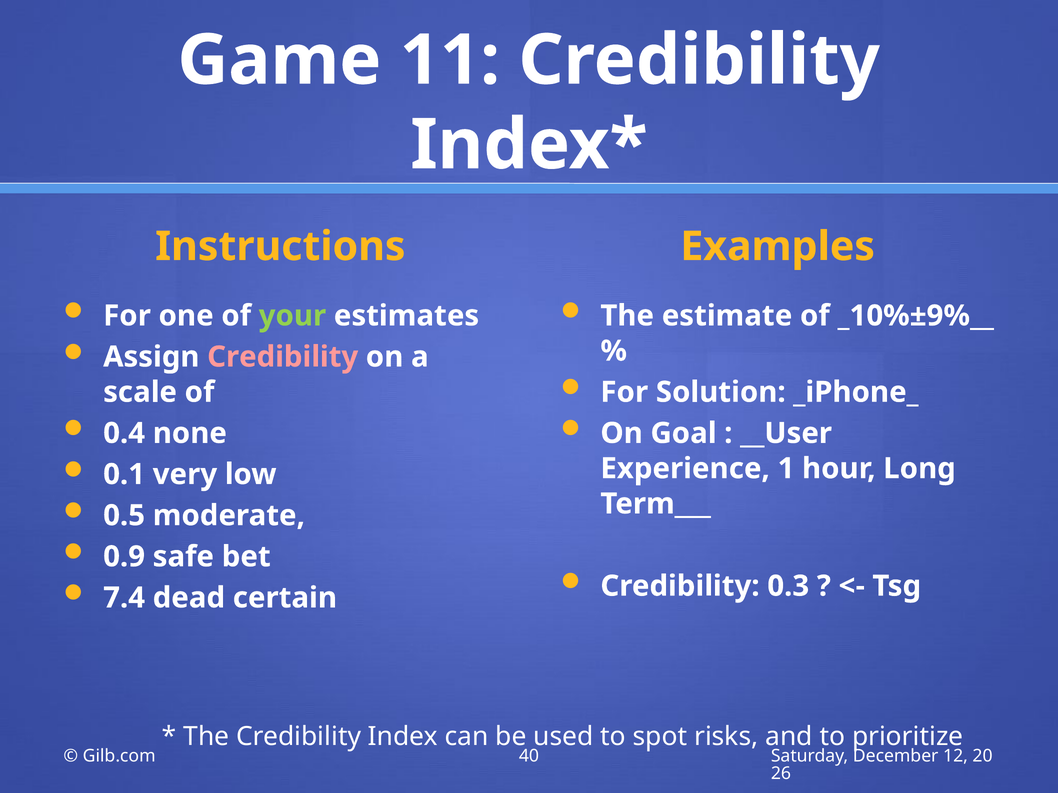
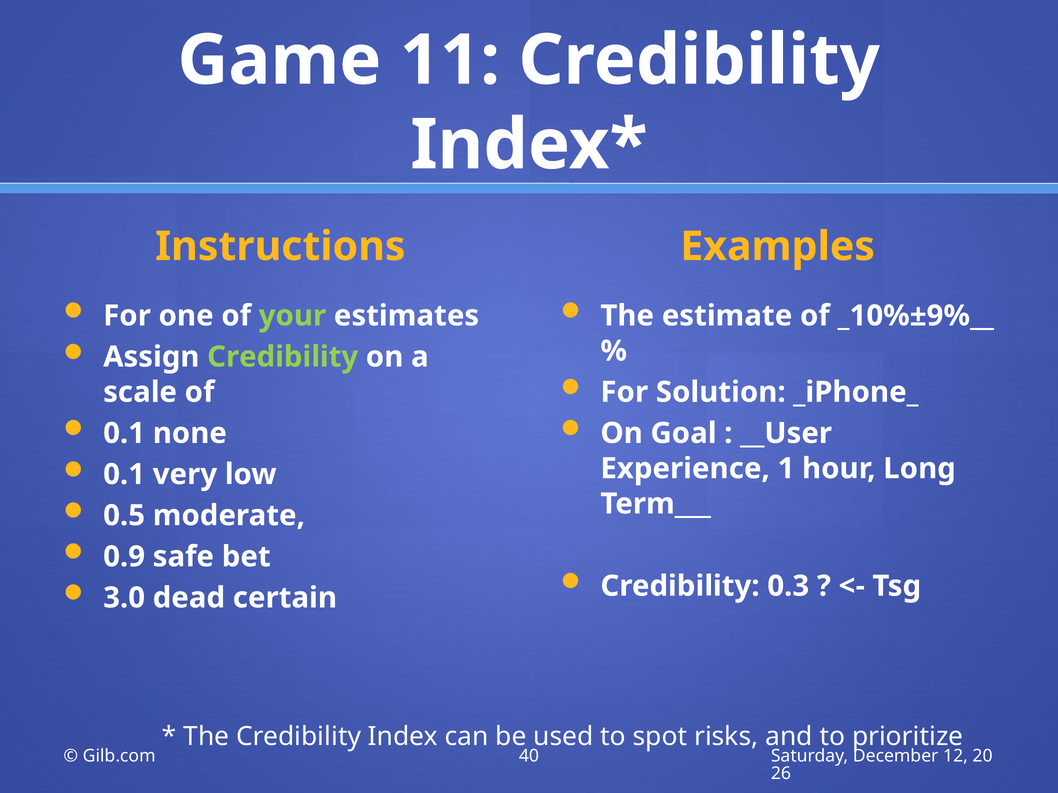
Credibility colour: pink -> light green (283, 357)
0.4: 0.4 -> 0.1 (124, 434)
7.4: 7.4 -> 3.0 (124, 598)
